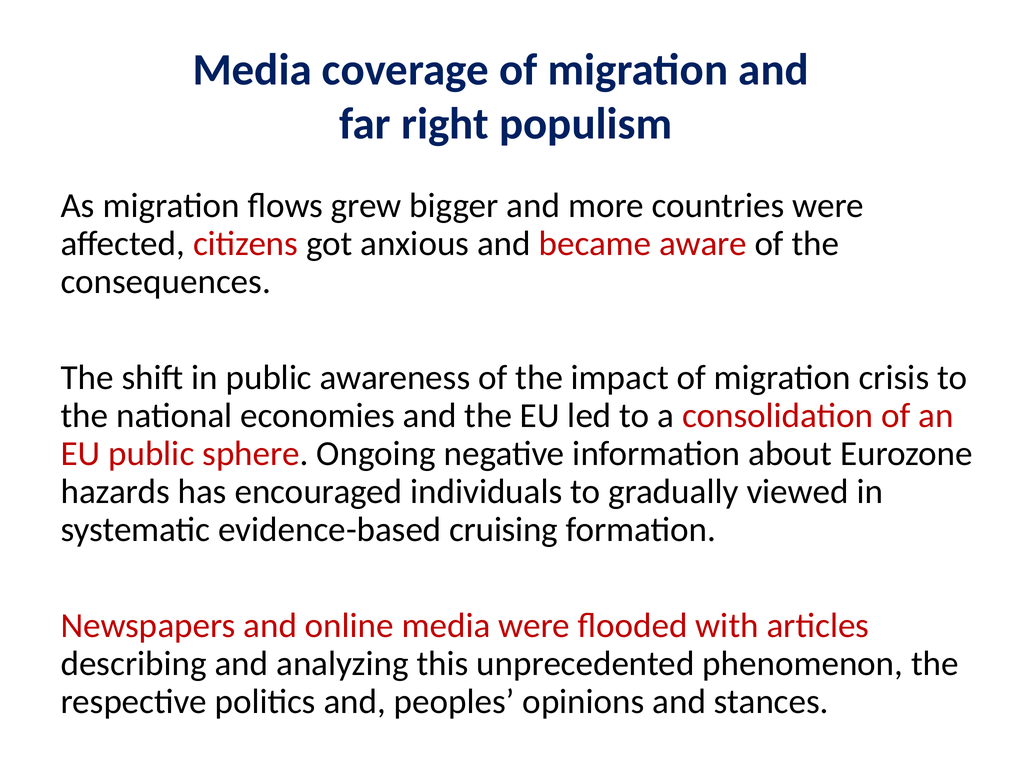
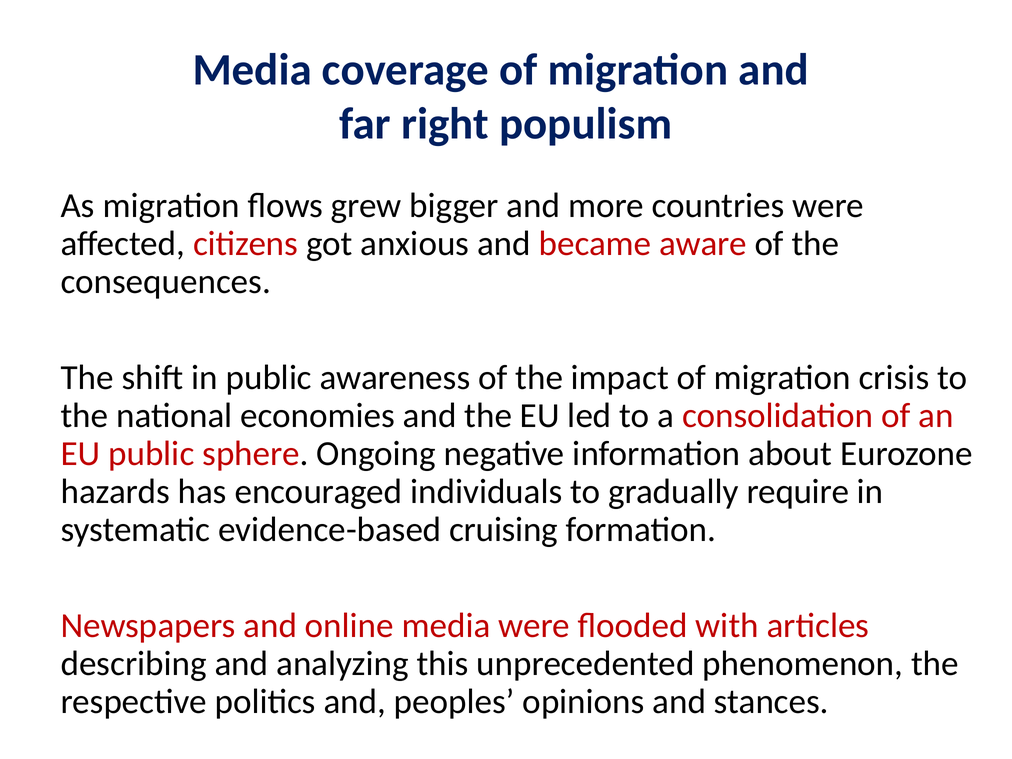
viewed: viewed -> require (798, 492)
